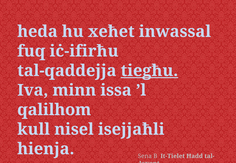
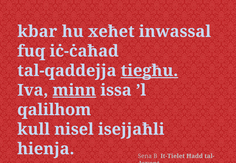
heda: heda -> kbar (37, 32)
iċ-ifirħu: iċ-ifirħu -> iċ-ċaħad (84, 51)
minn underline: none -> present (74, 90)
